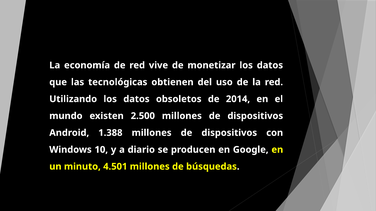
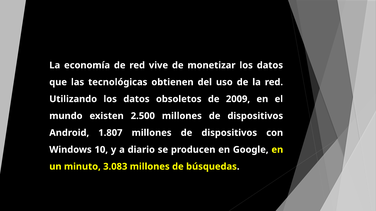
2014: 2014 -> 2009 (238, 99)
1.388: 1.388 -> 1.807 (110, 133)
4.501: 4.501 -> 3.083 (115, 167)
